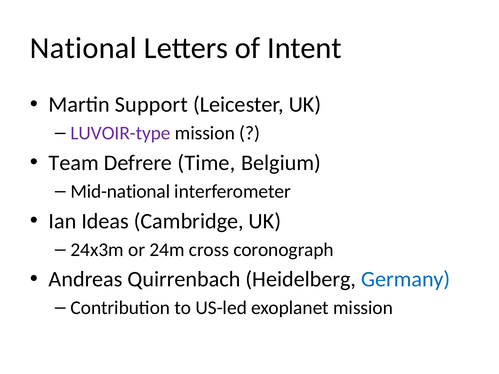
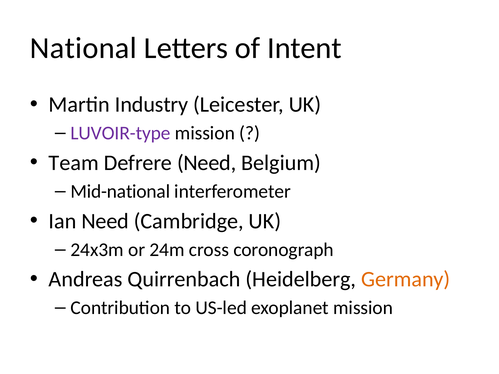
Support: Support -> Industry (152, 105)
Defrere Time: Time -> Need (207, 163)
Ian Ideas: Ideas -> Need (105, 221)
Germany colour: blue -> orange (406, 279)
